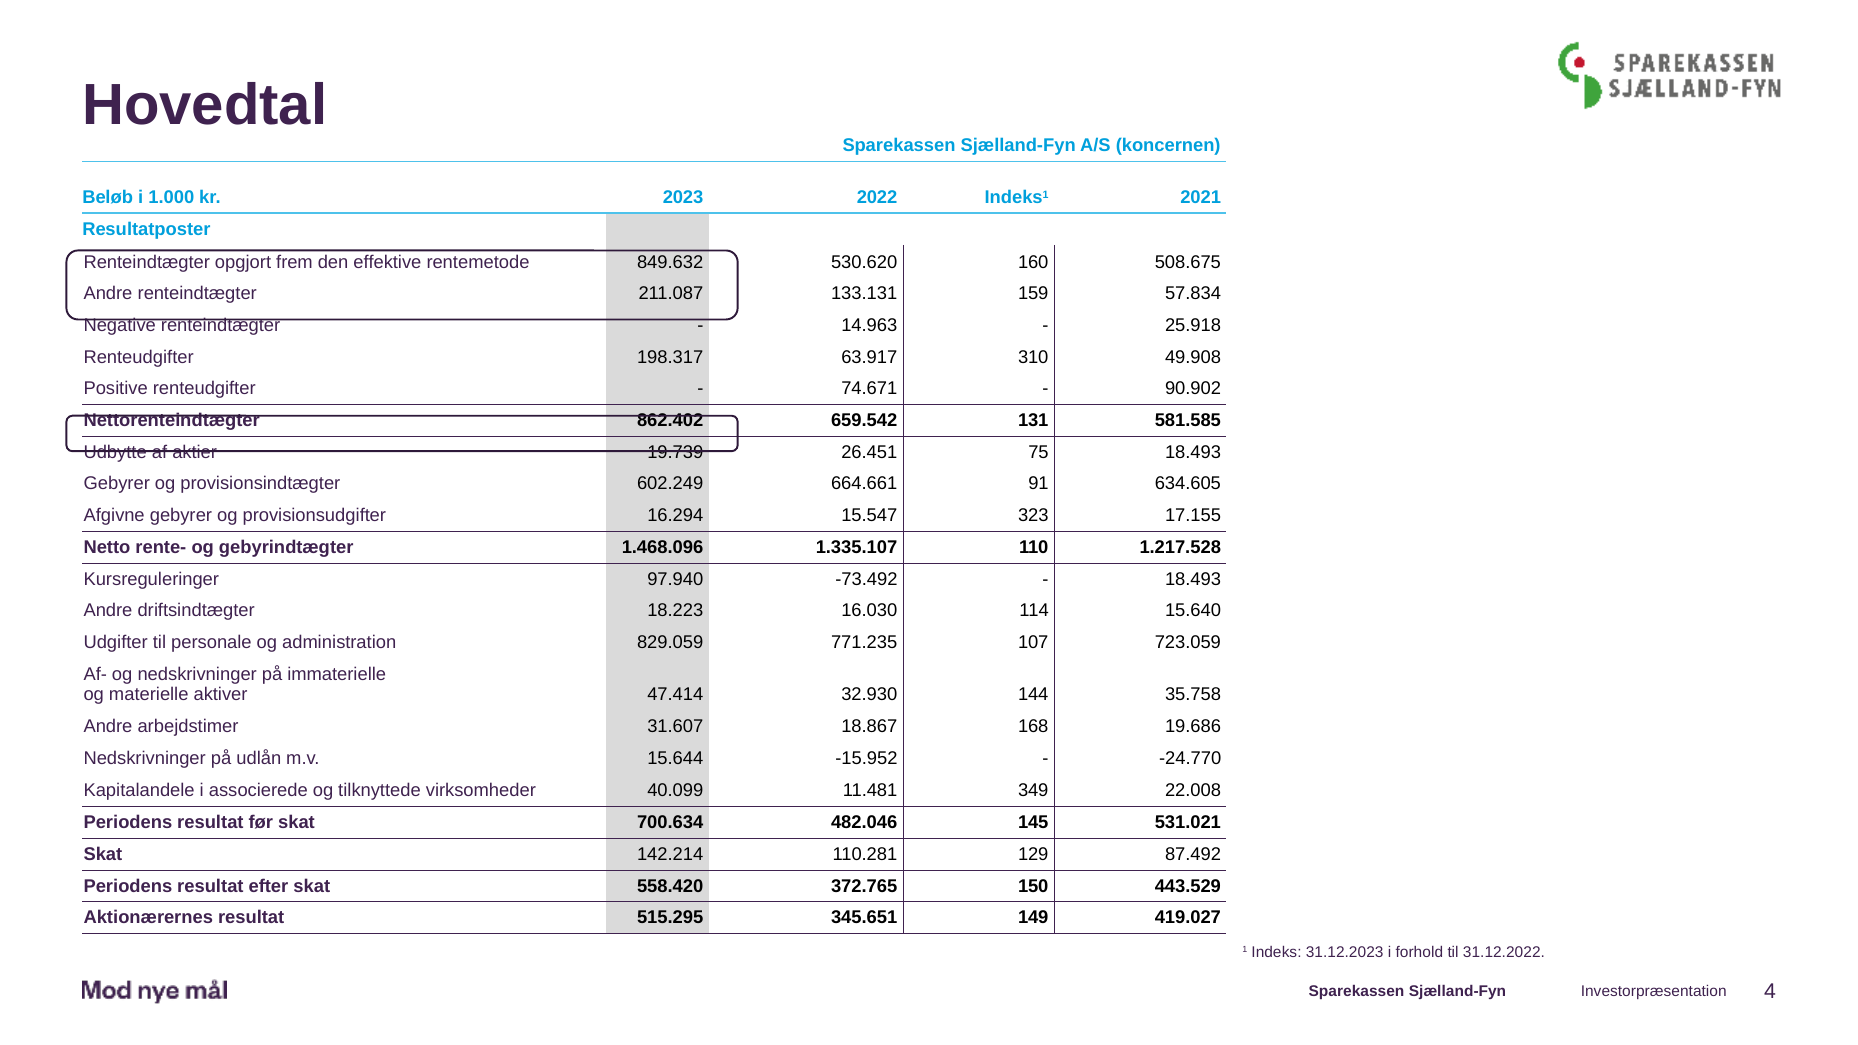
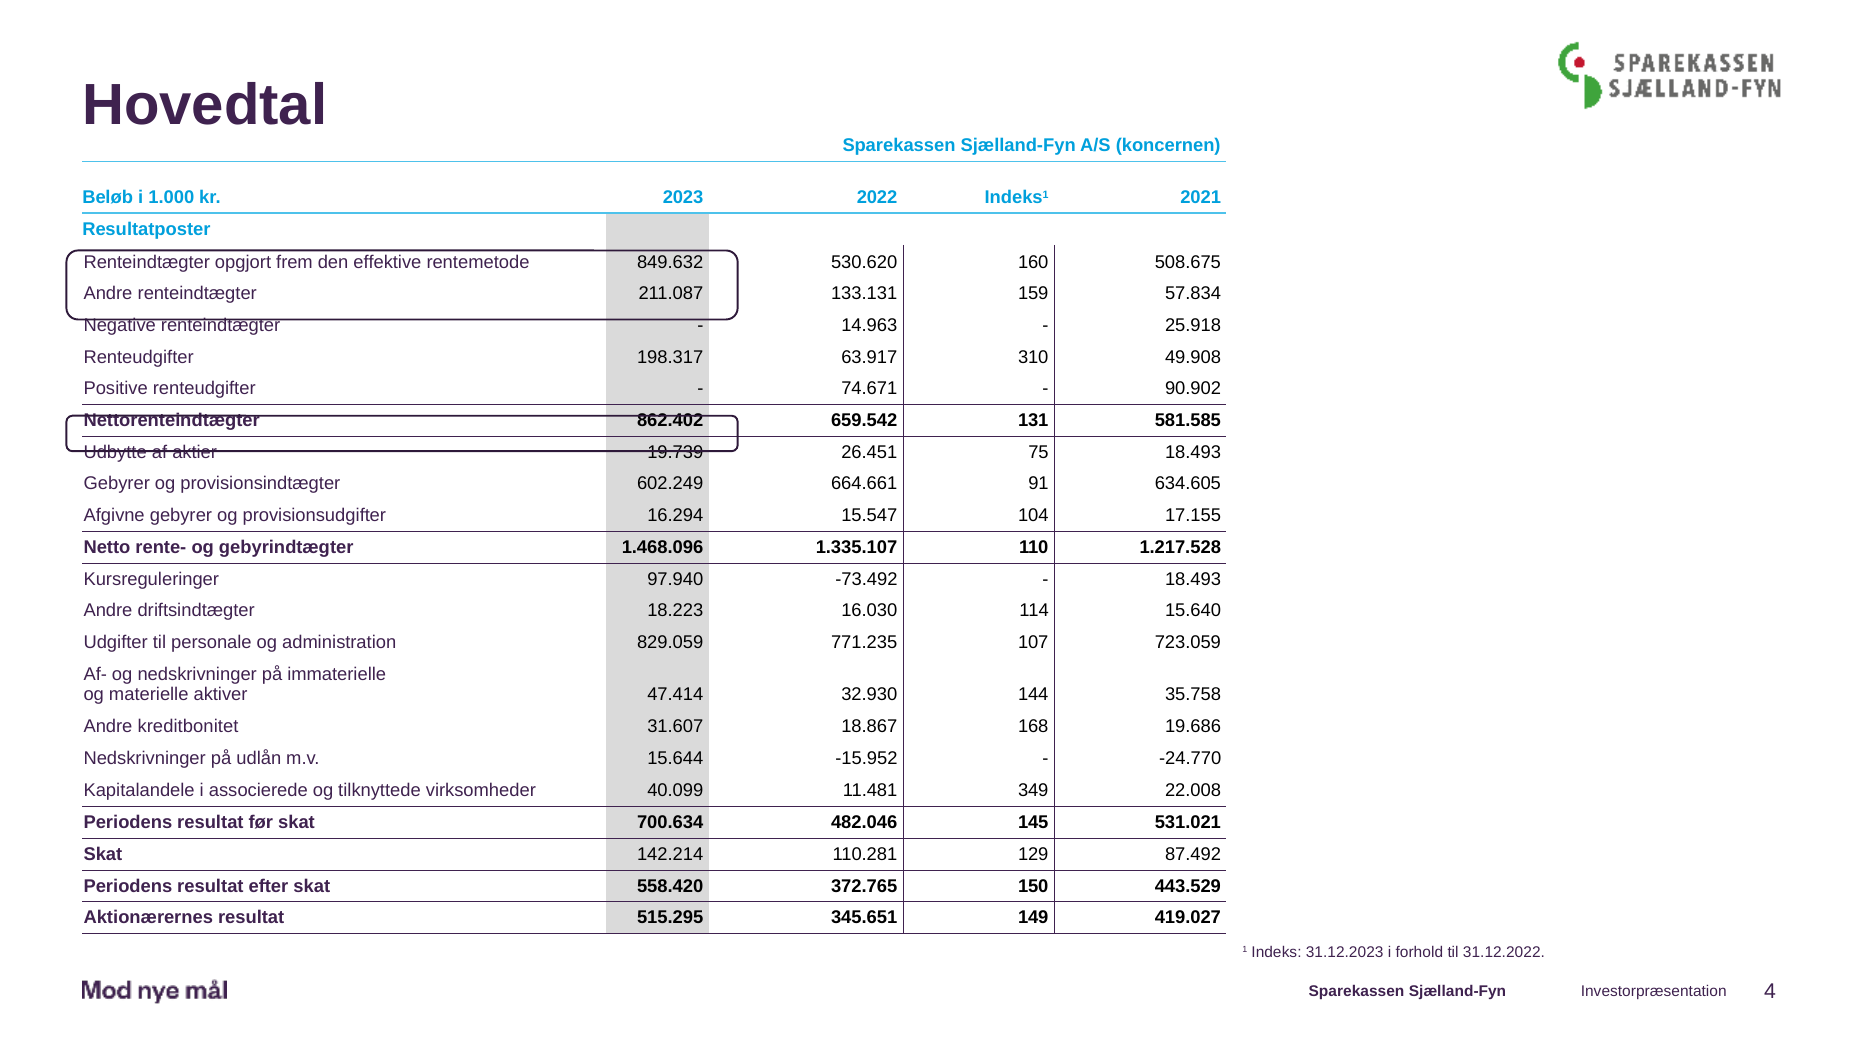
323: 323 -> 104 (1033, 516)
arbejdstimer: arbejdstimer -> kreditbonitet (188, 727)
